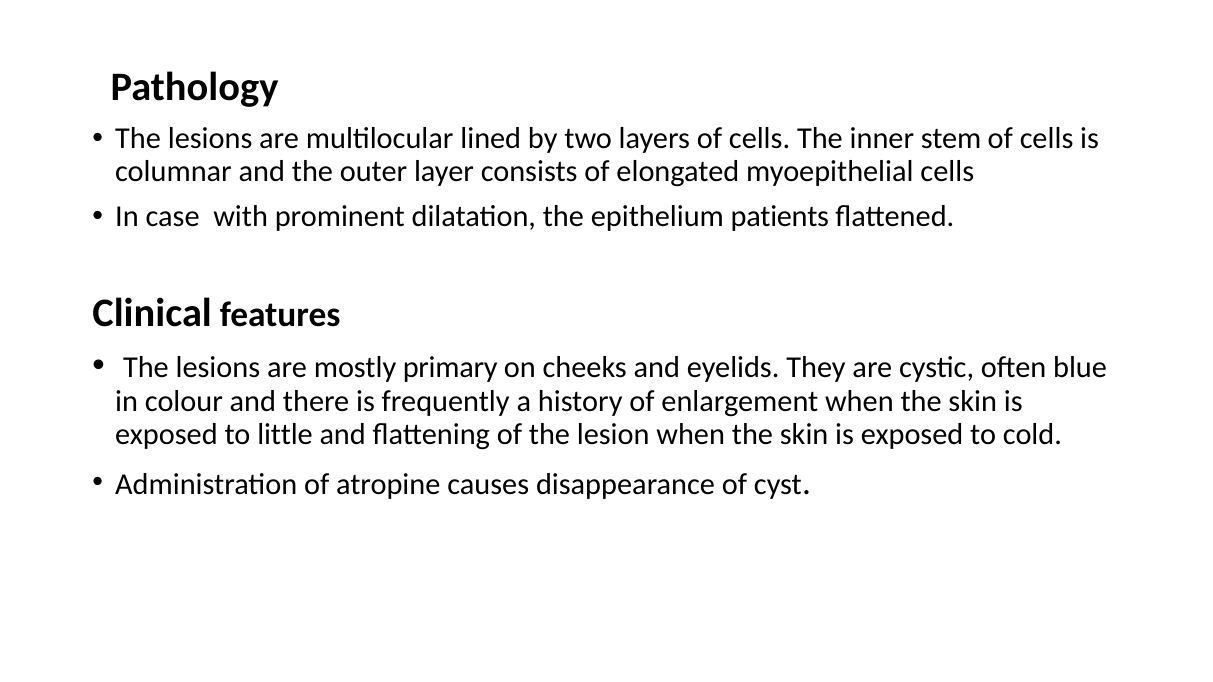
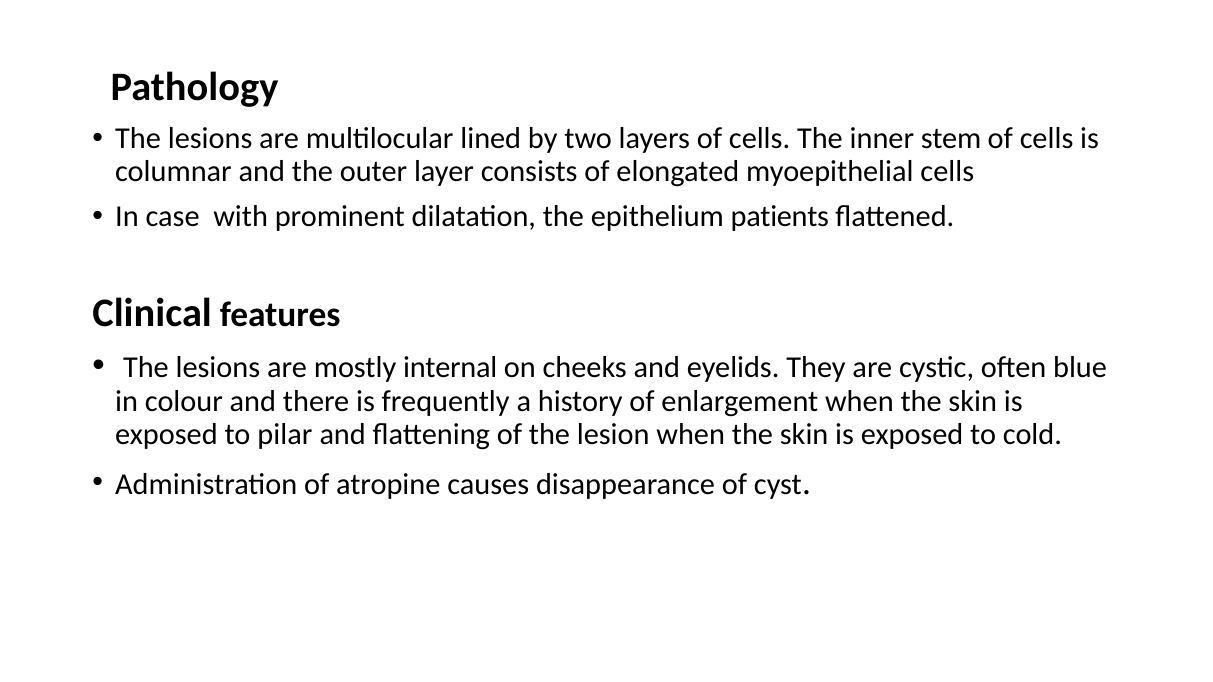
primary: primary -> internal (450, 368)
little: little -> pilar (285, 435)
